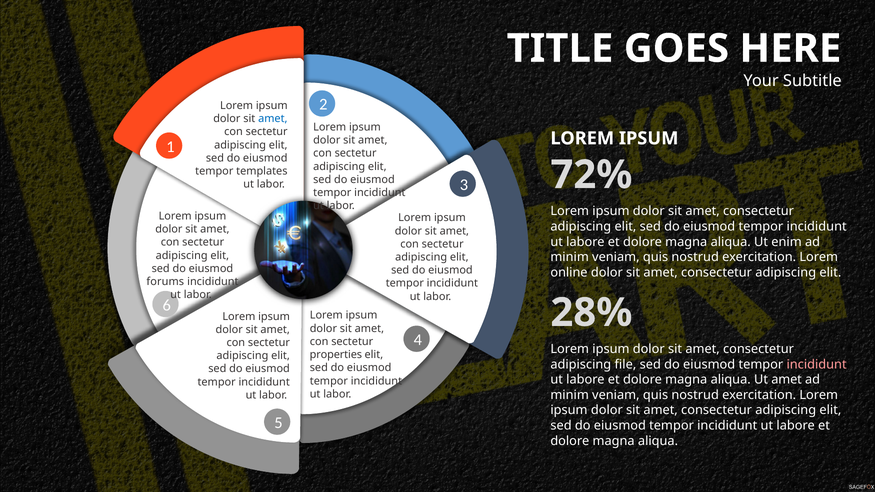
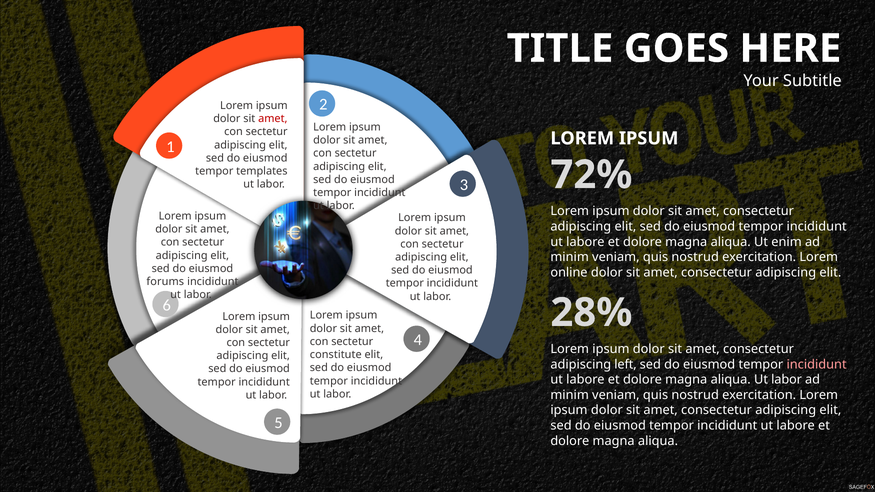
amet colour: blue -> red (273, 119)
properties: properties -> constitute (336, 355)
file: file -> left (626, 364)
aliqua Ut amet: amet -> labor (787, 380)
